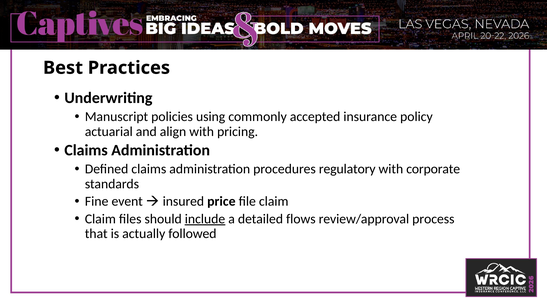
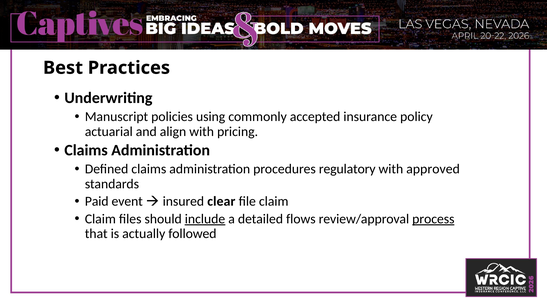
corporate: corporate -> approved (433, 170)
Fine: Fine -> Paid (97, 202)
price: price -> clear (221, 202)
process underline: none -> present (433, 220)
